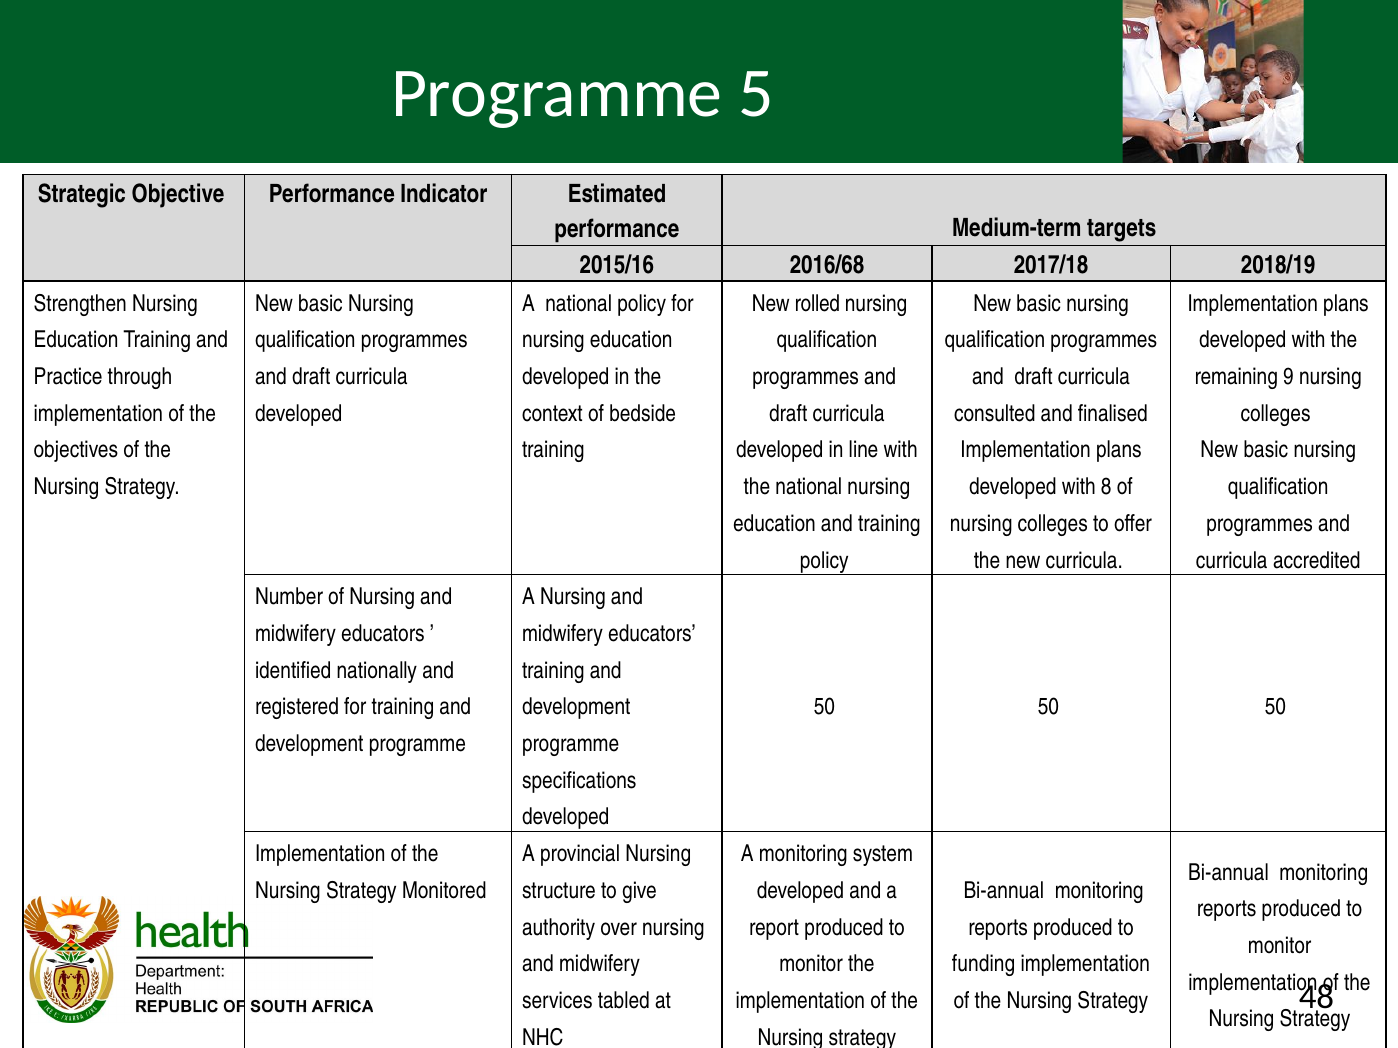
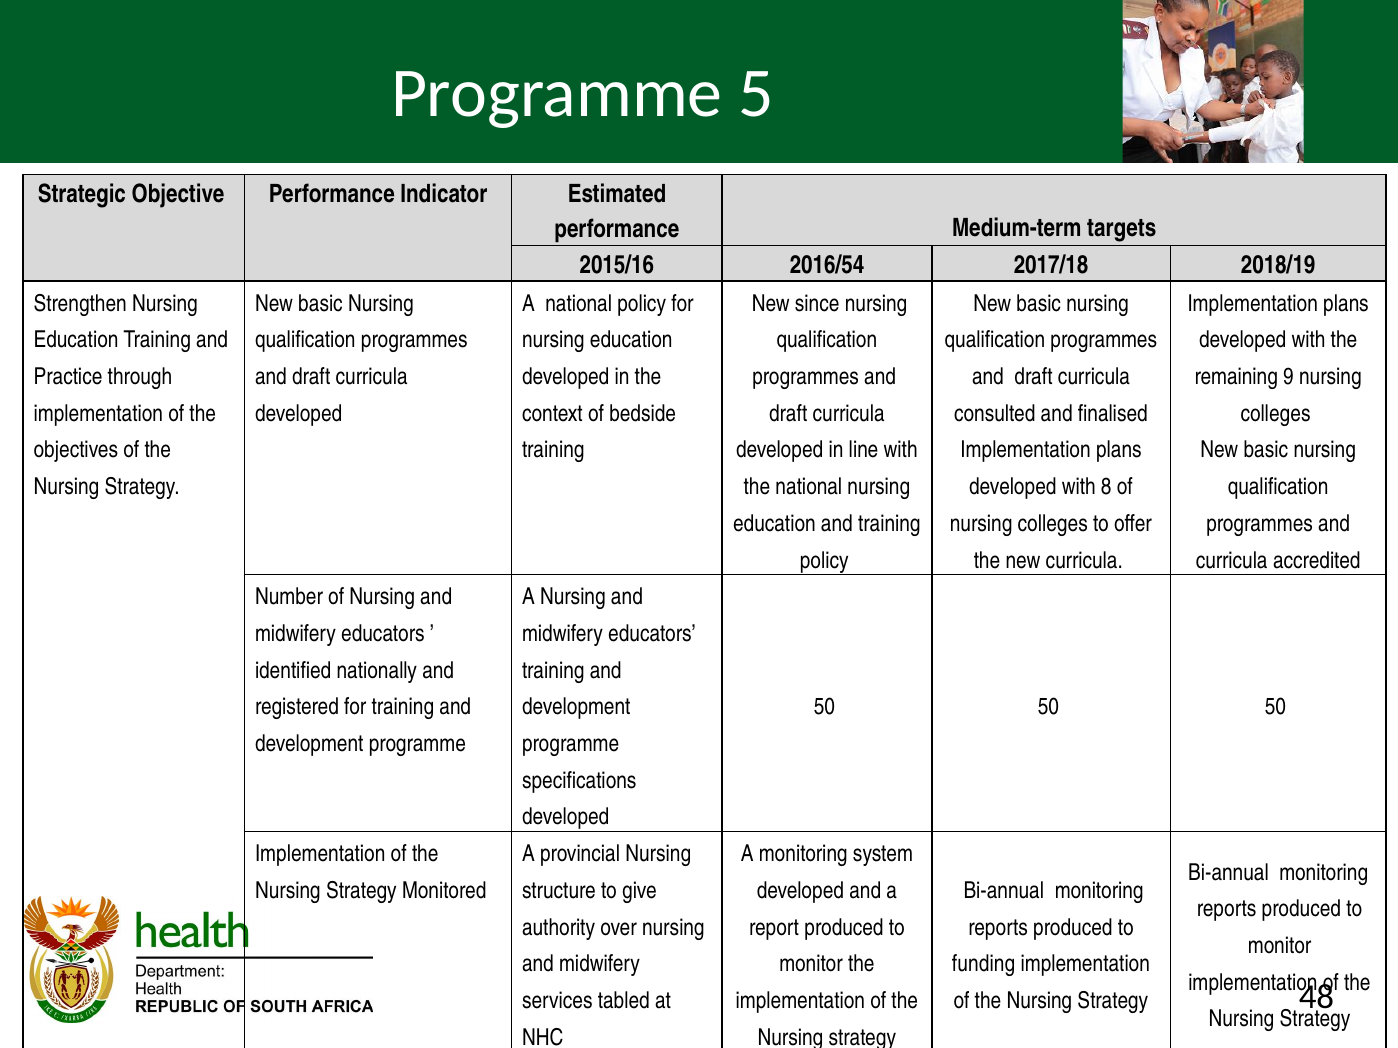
2016/68: 2016/68 -> 2016/54 (827, 265)
rolled: rolled -> since (817, 304)
